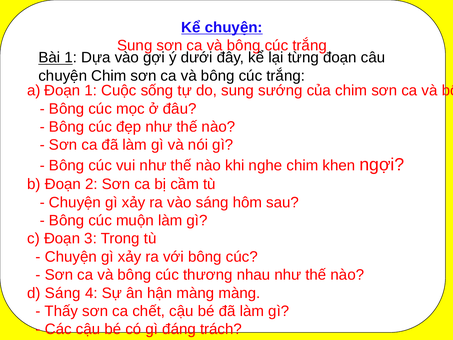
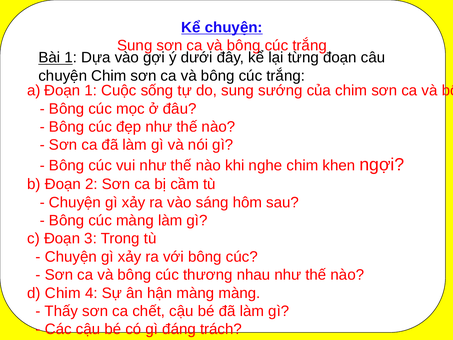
cúc muộn: muộn -> màng (135, 220)
d Sáng: Sáng -> Chim (63, 293)
